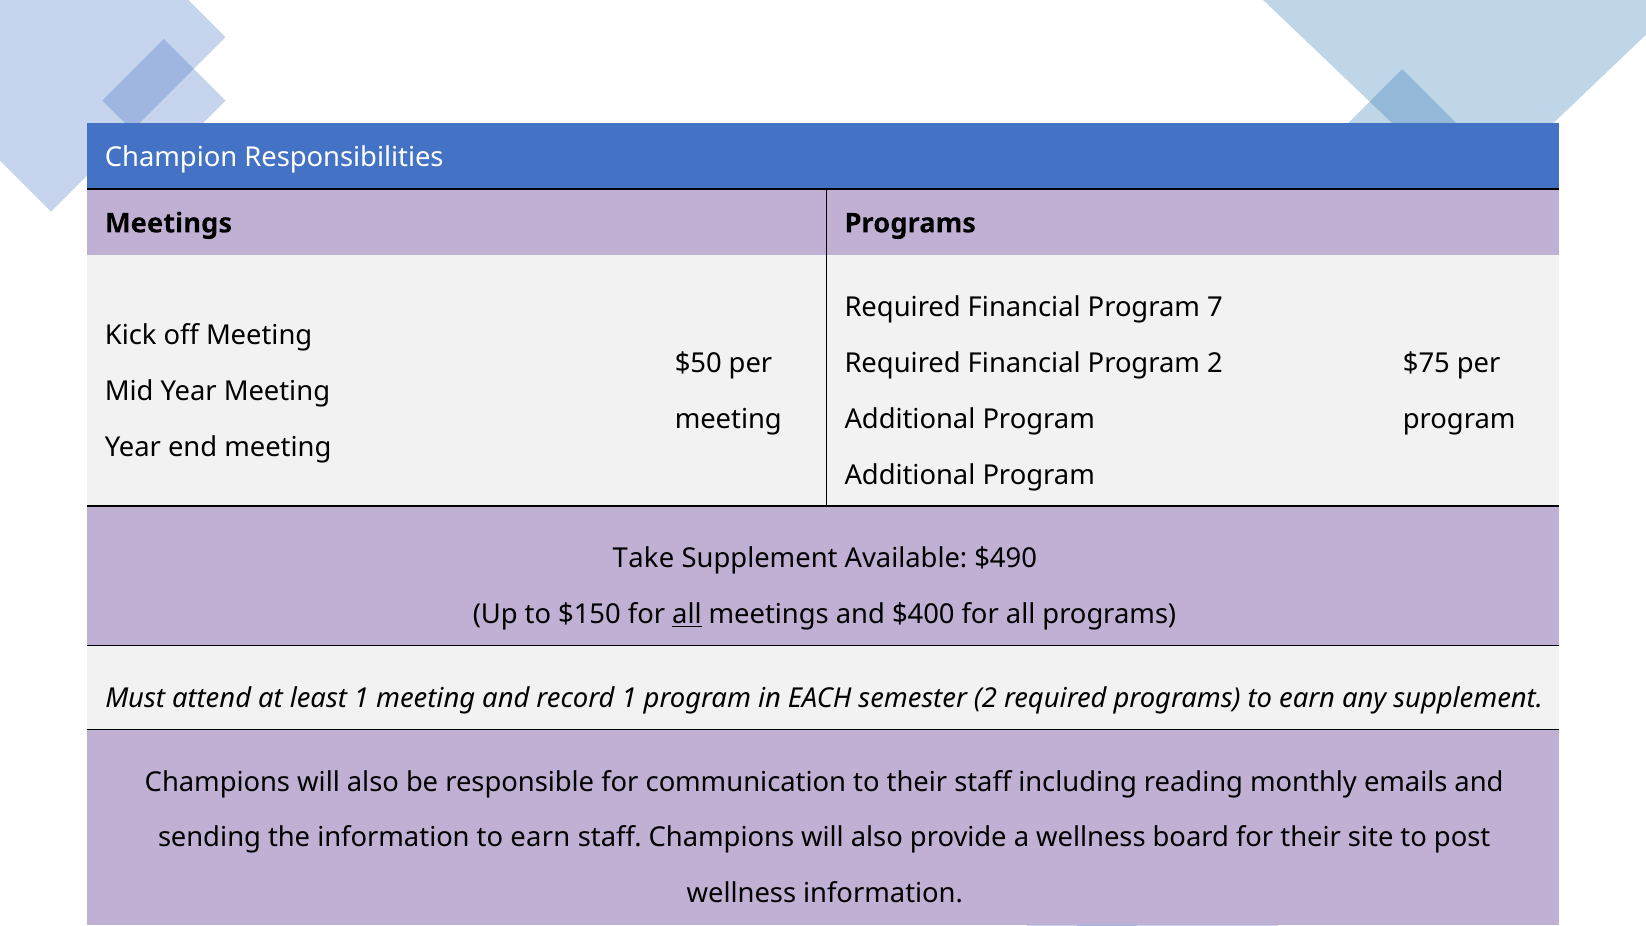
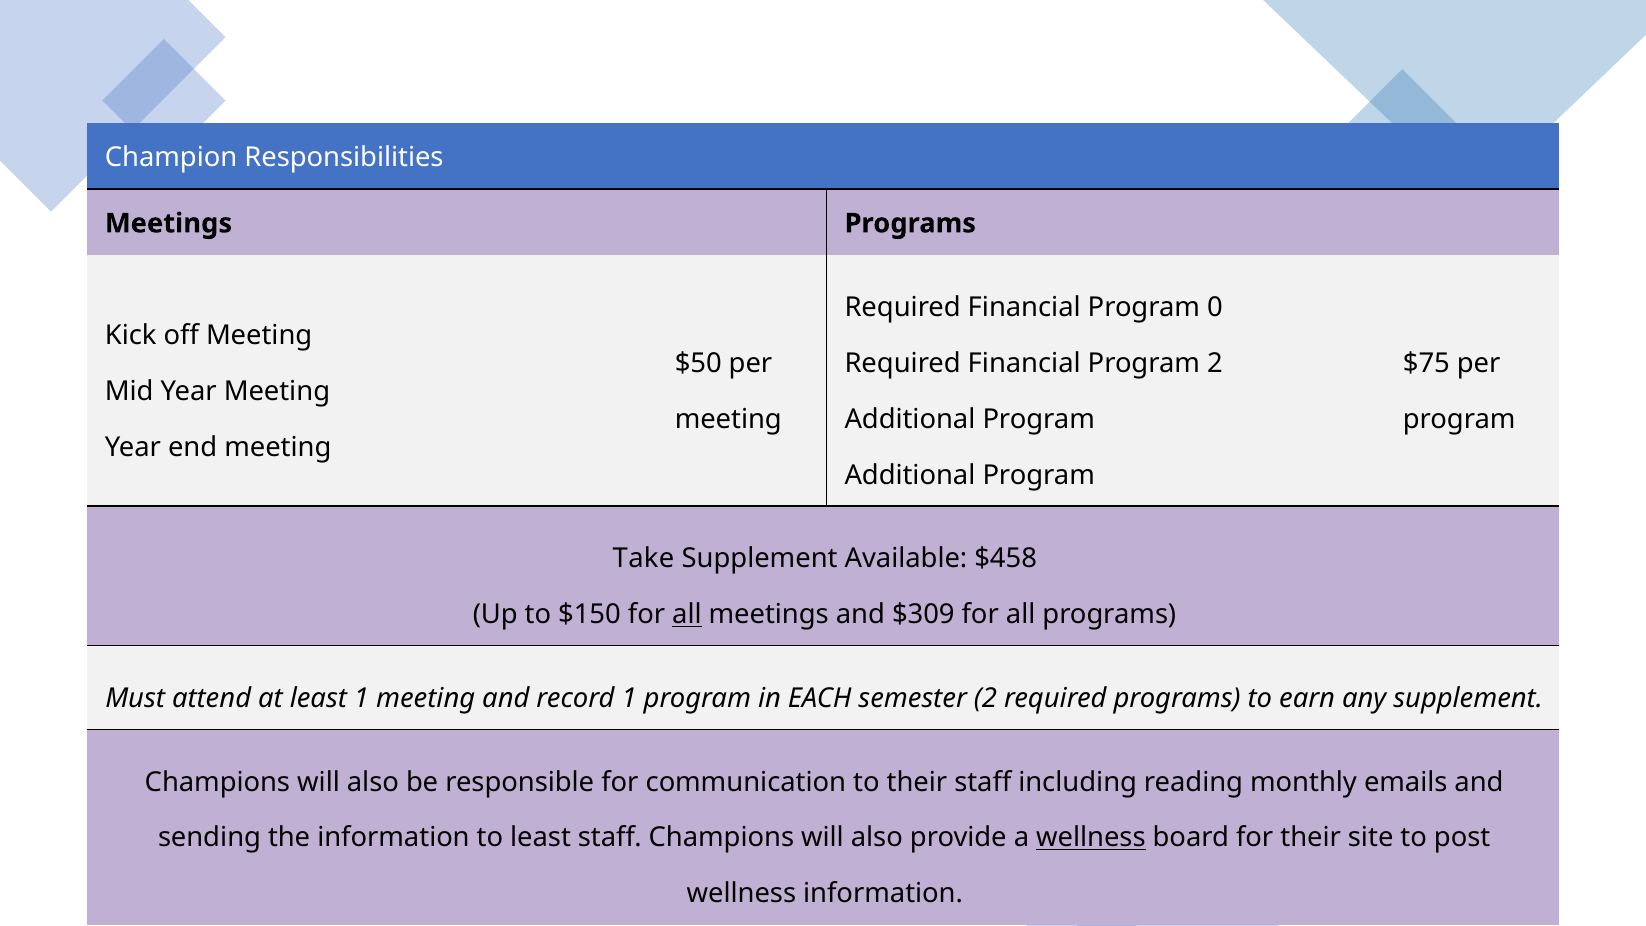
7: 7 -> 0 (1215, 307)
$490: $490 -> $458 (1006, 559)
$400: $400 -> $309 (923, 615)
information to earn: earn -> least (541, 838)
wellness underline: none -> present (1091, 838)
